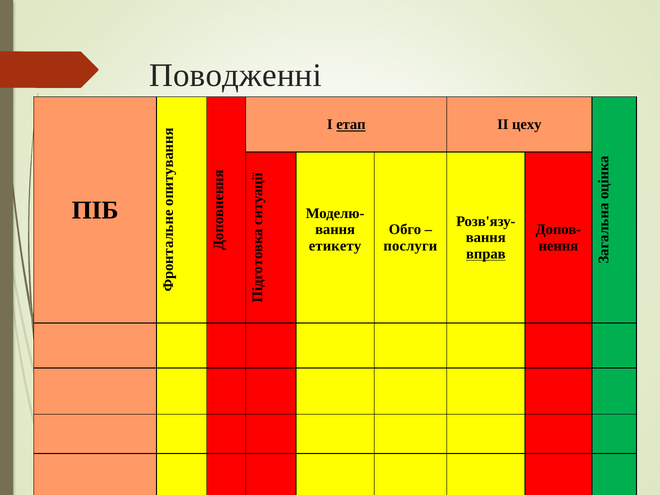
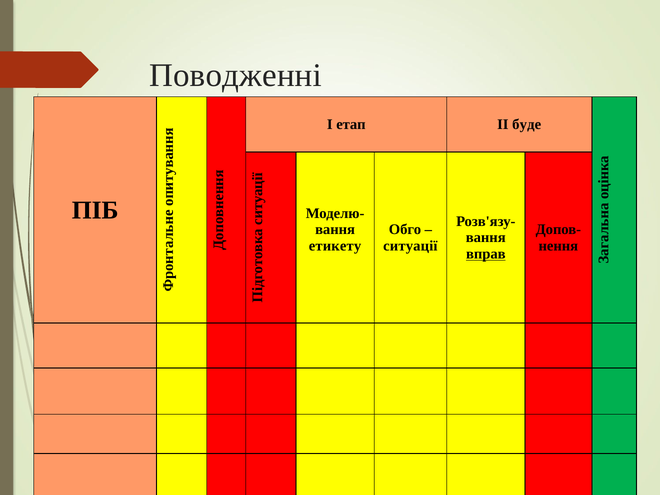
етап underline: present -> none (351, 125)
цеху: цеху -> буде (527, 125)
послуги: послуги -> ситуації (410, 246)
